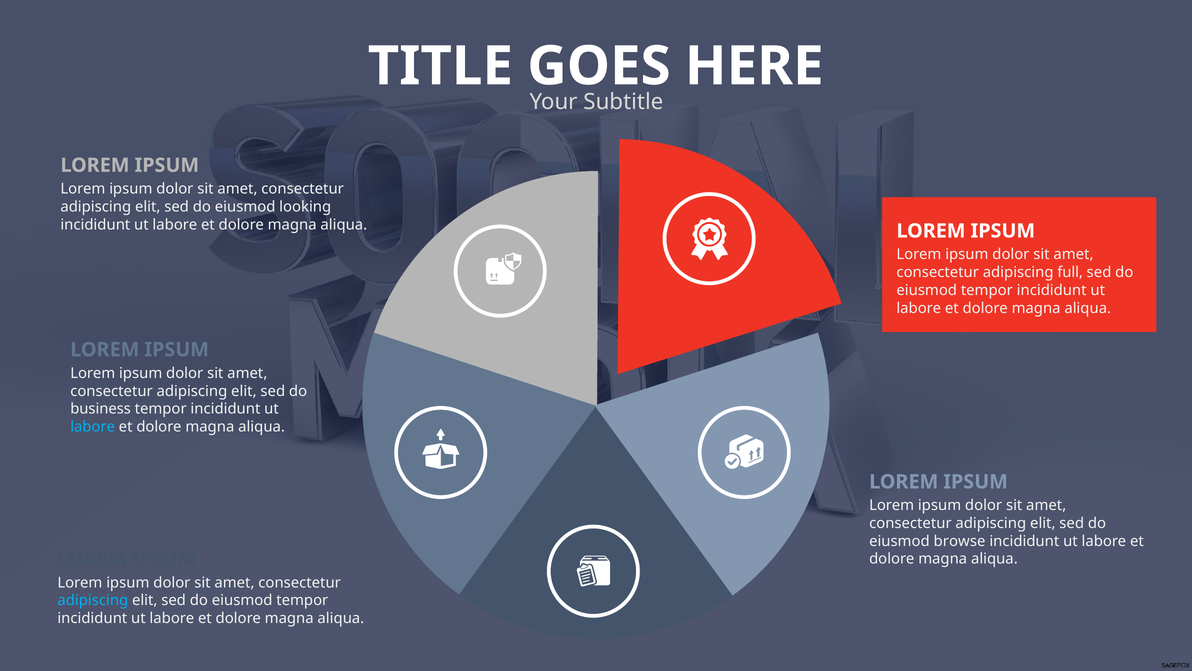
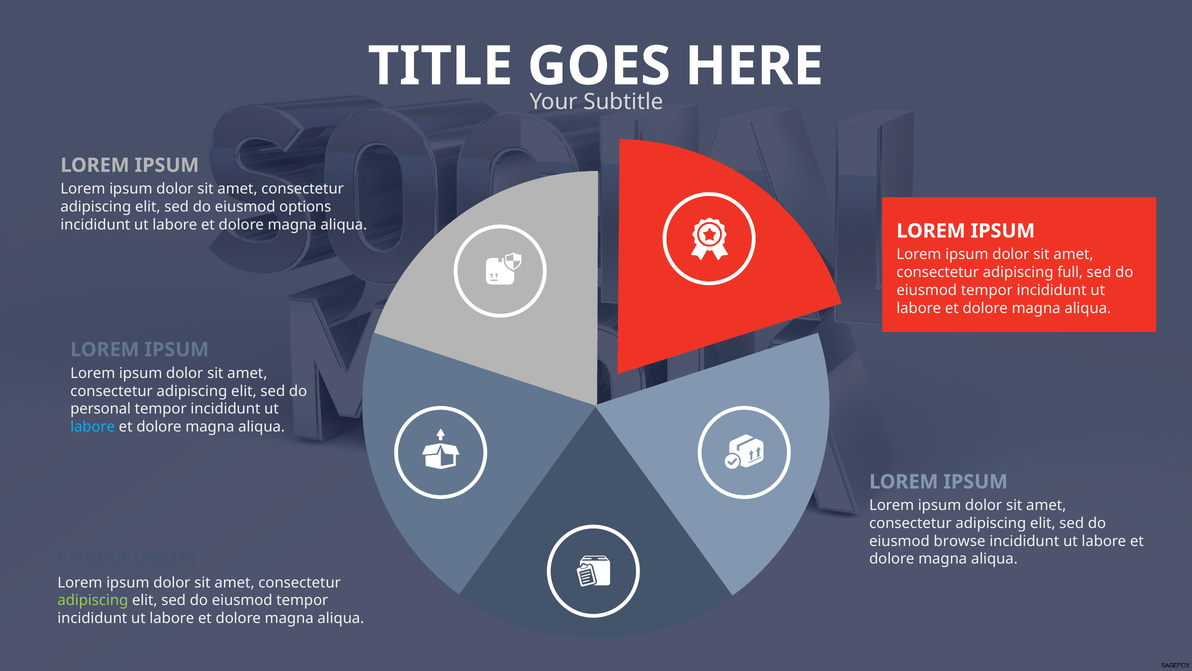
looking: looking -> options (305, 207)
business: business -> personal (101, 409)
adipiscing colour: light blue -> light green (93, 600)
